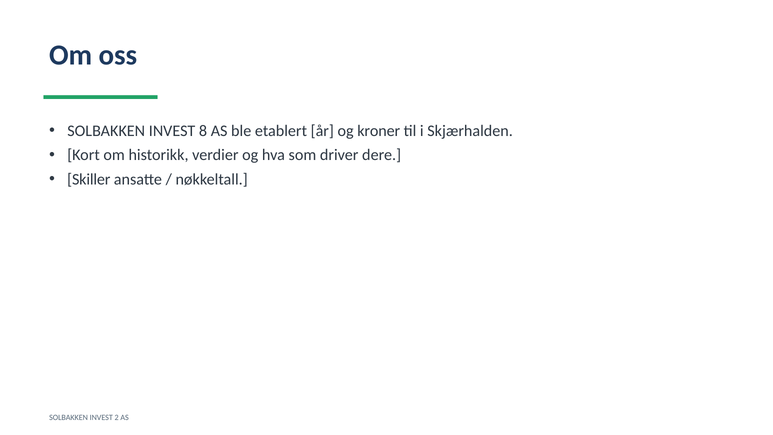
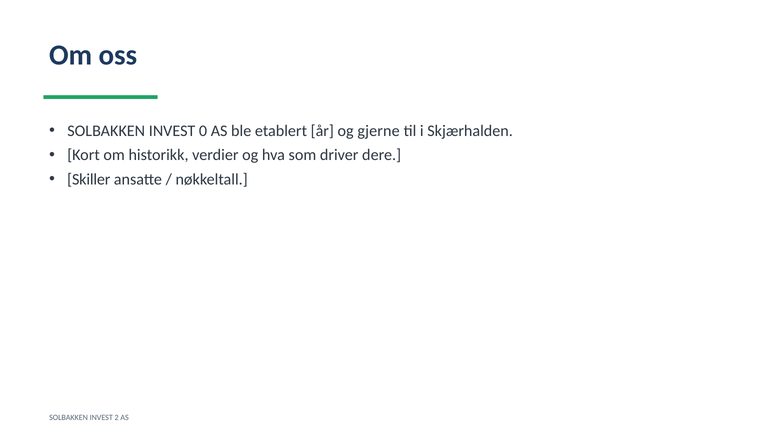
8: 8 -> 0 (203, 131)
kroner: kroner -> gjerne (379, 131)
